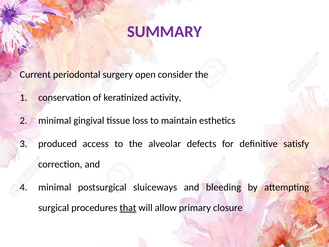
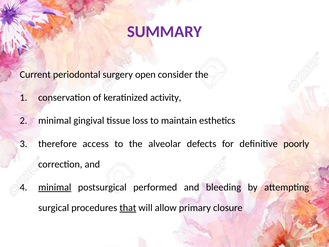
produced: produced -> therefore (58, 144)
satisfy: satisfy -> poorly (296, 144)
minimal underline: none -> present (55, 187)
sluiceways: sluiceways -> performed (155, 187)
